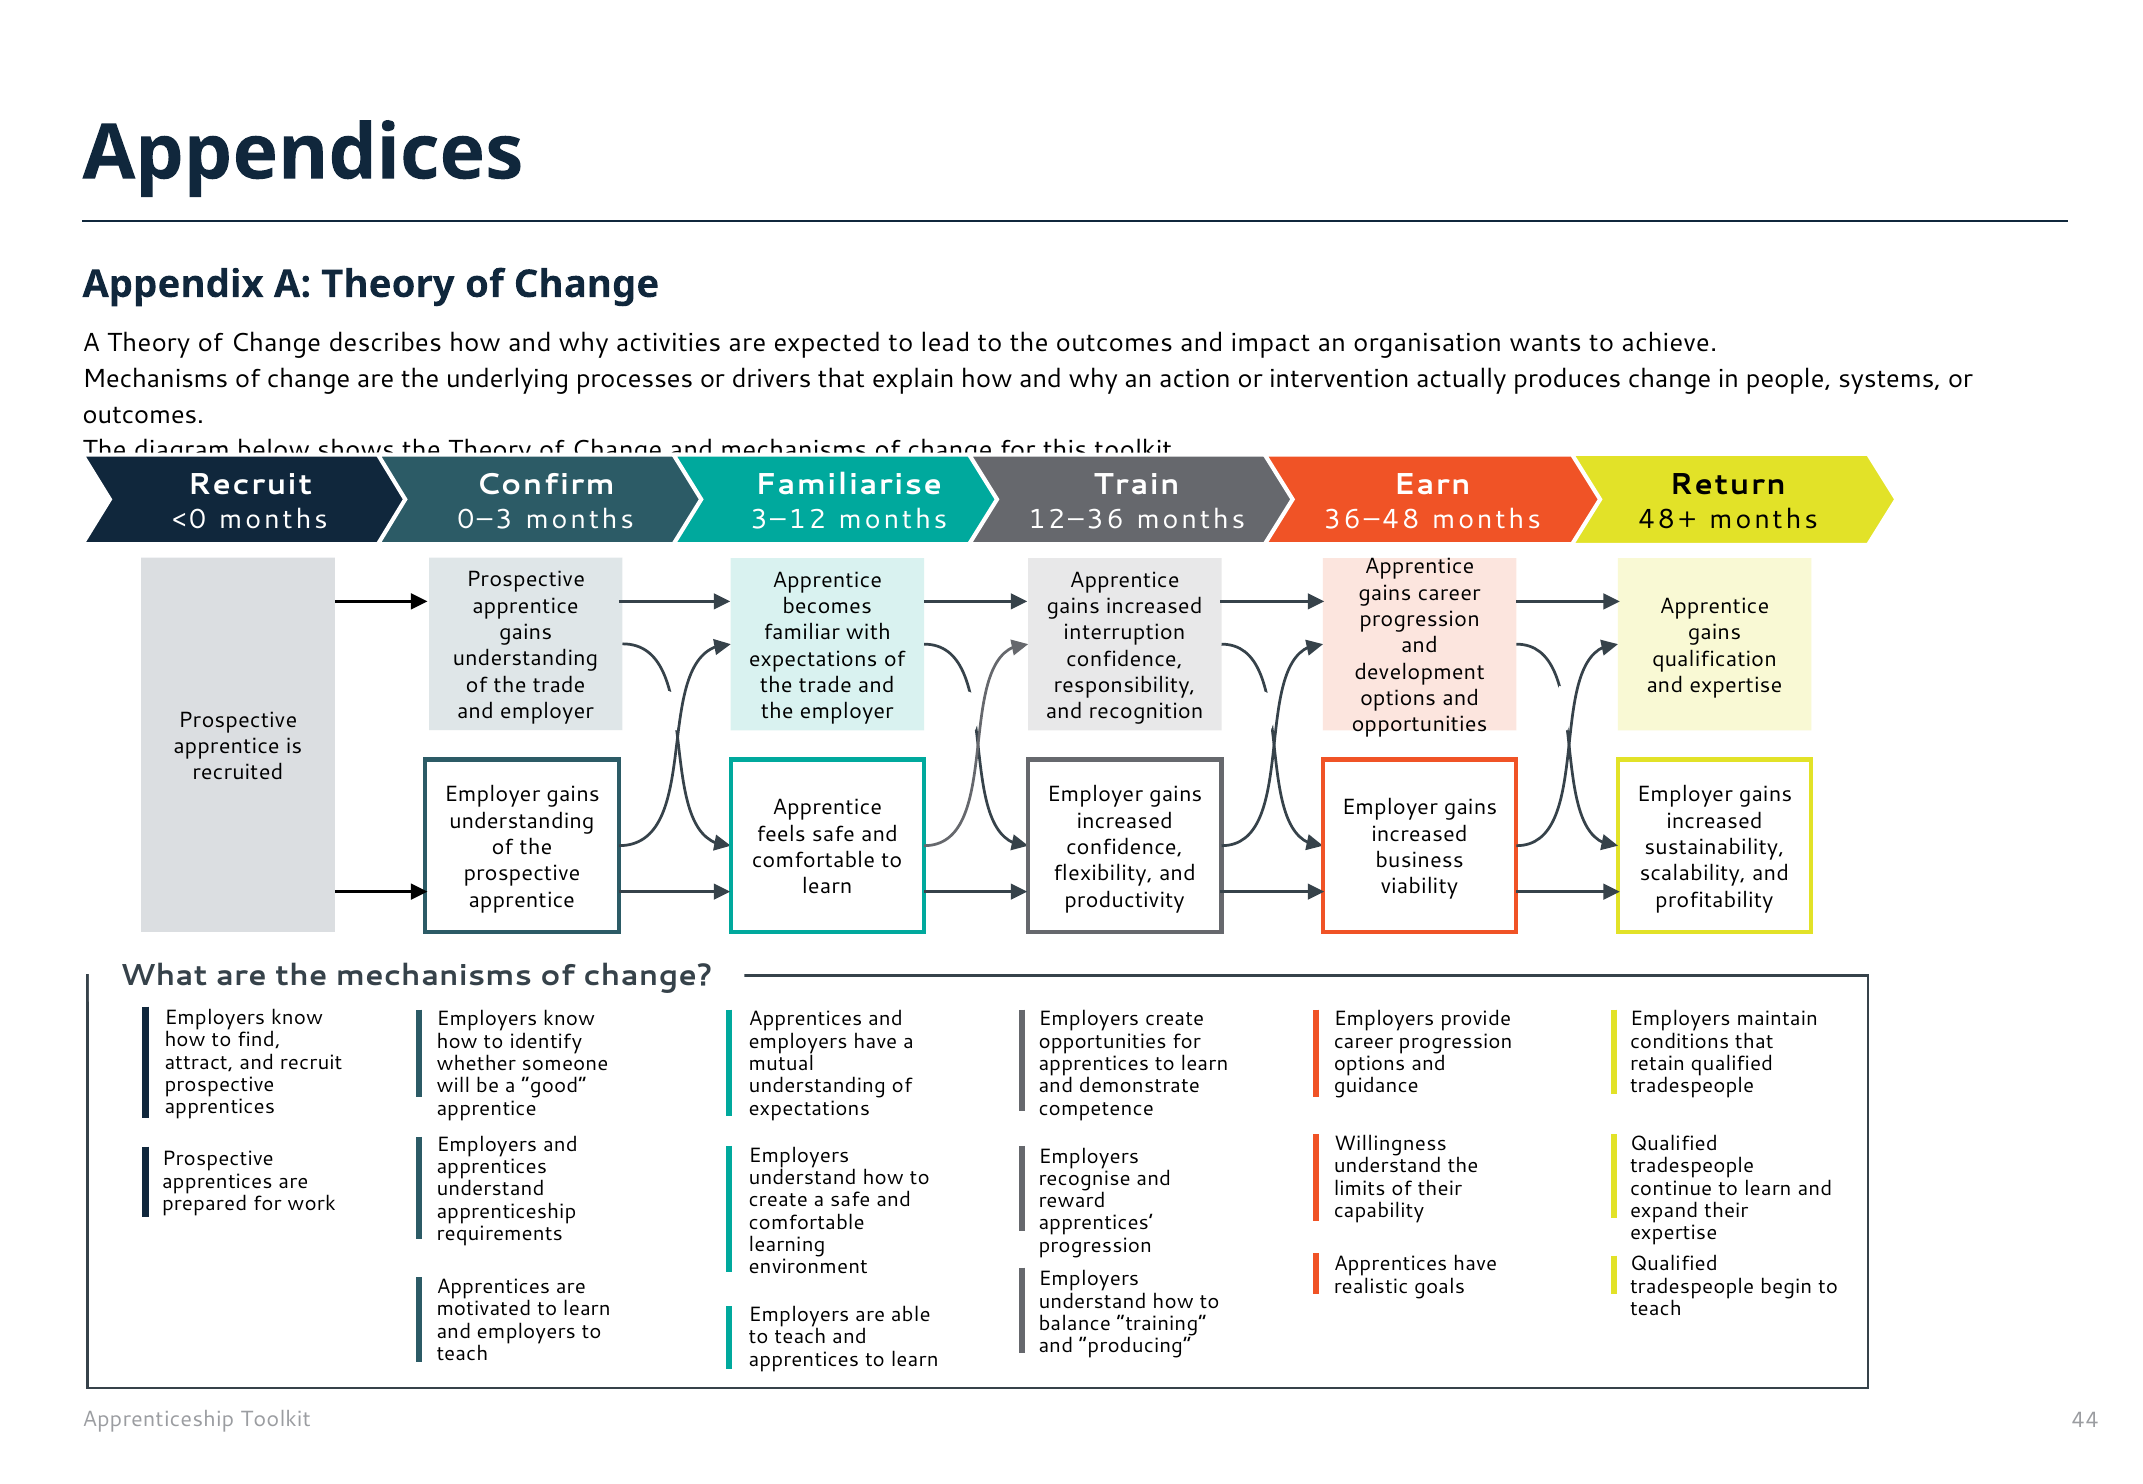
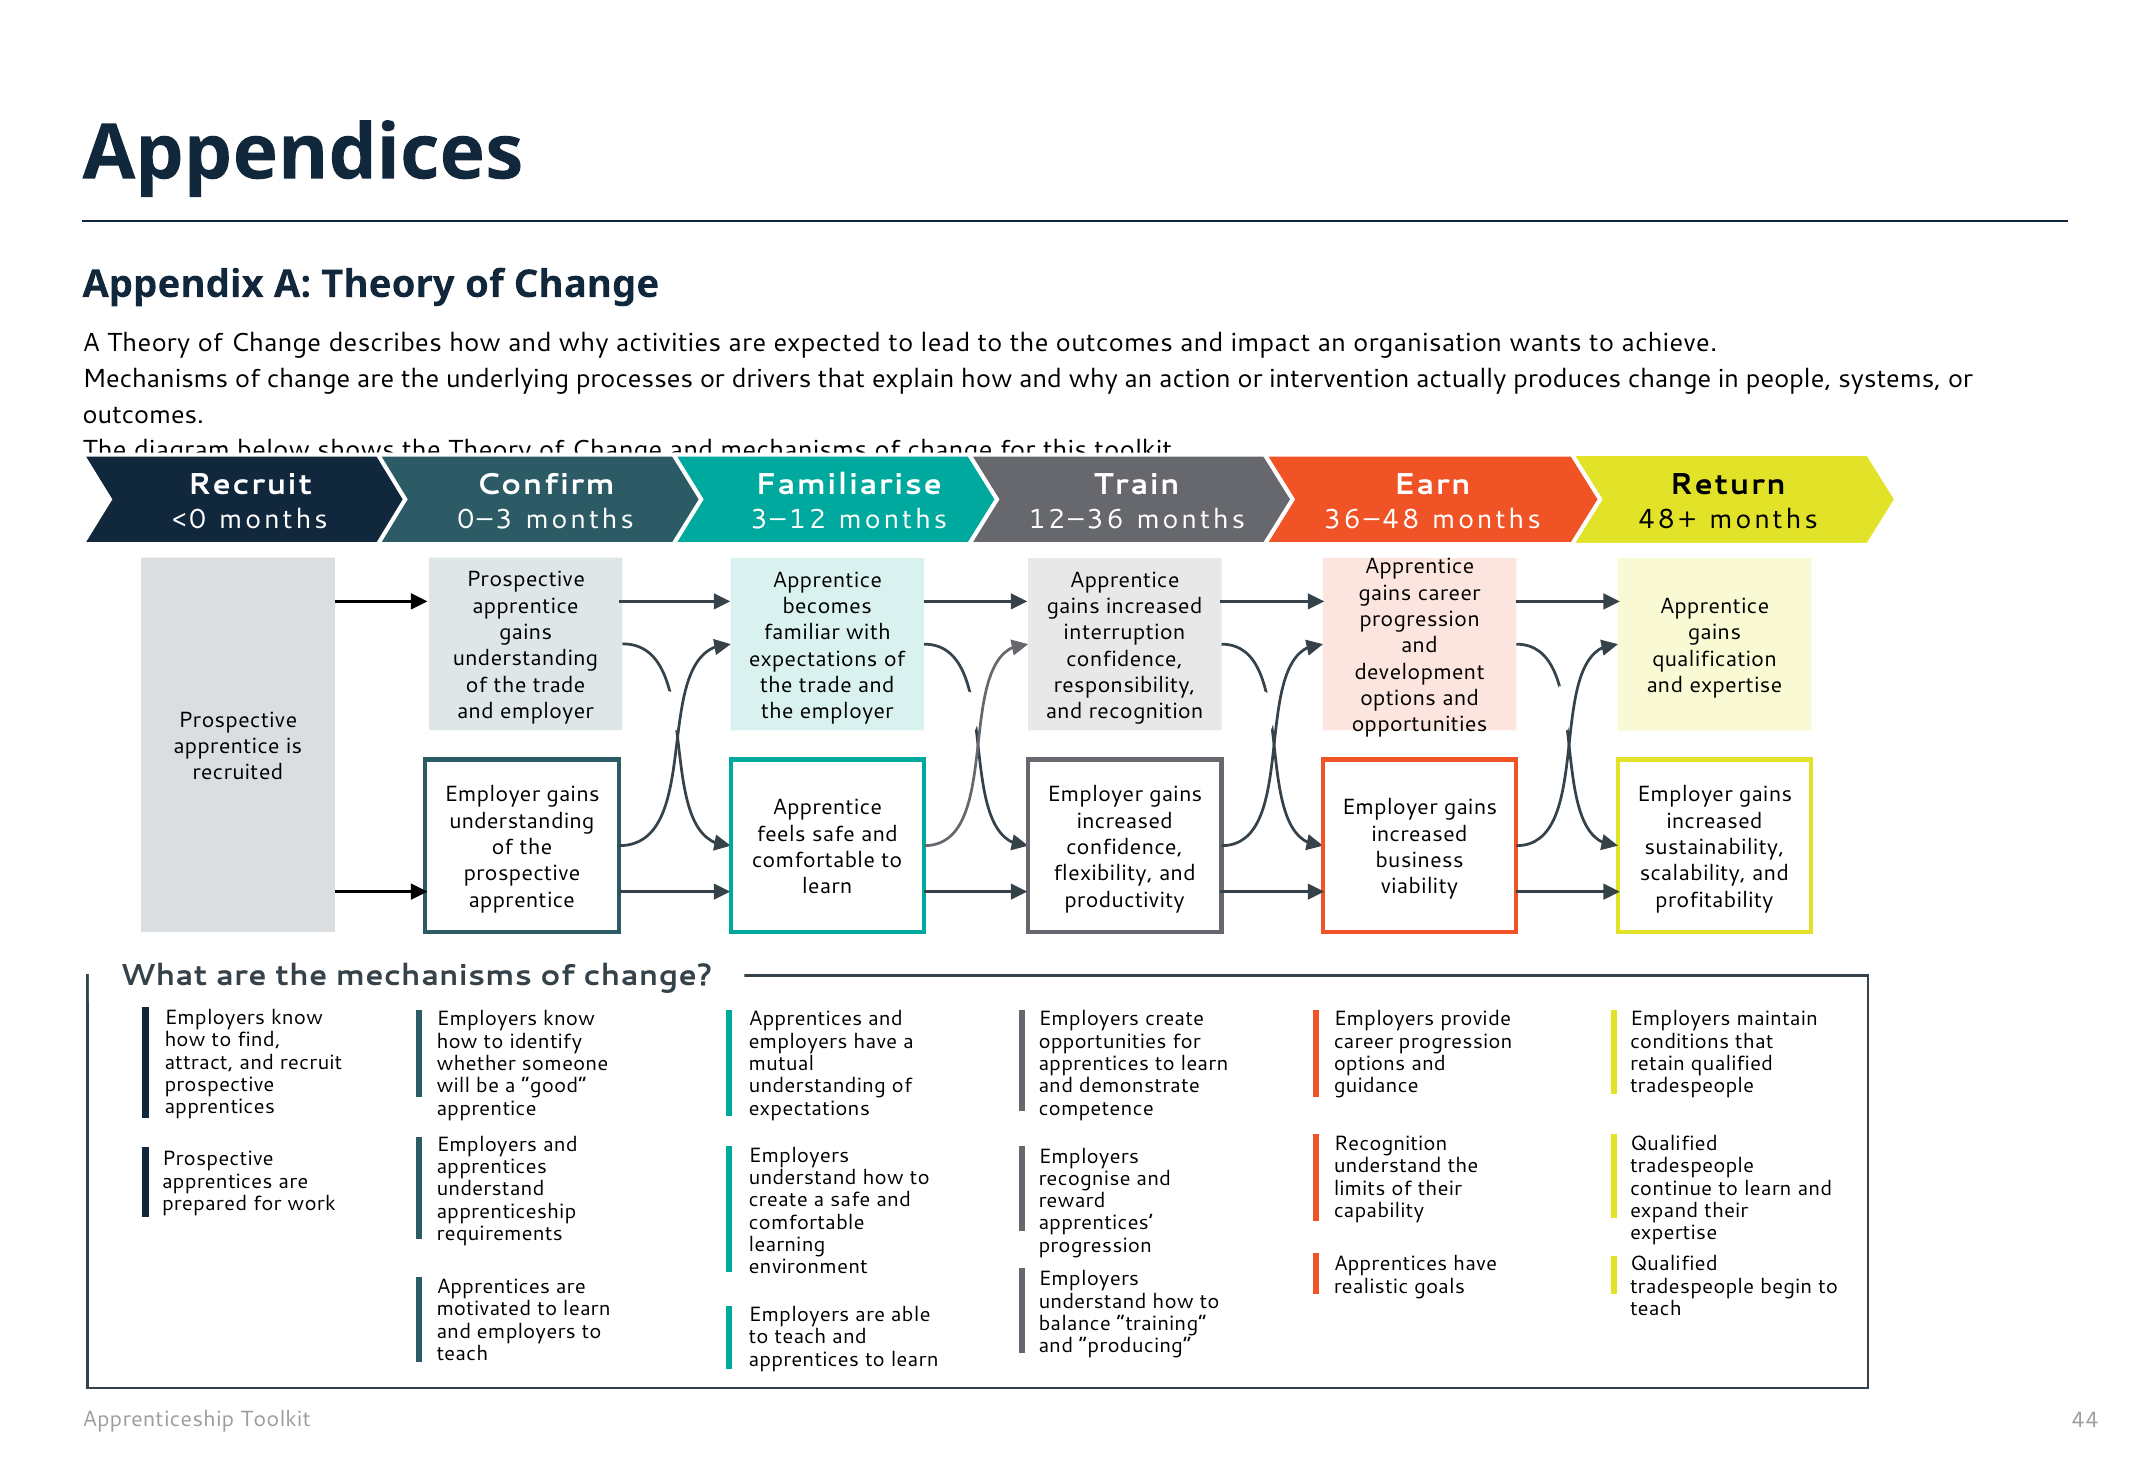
Willingness: Willingness -> Recognition (1391, 1143)
